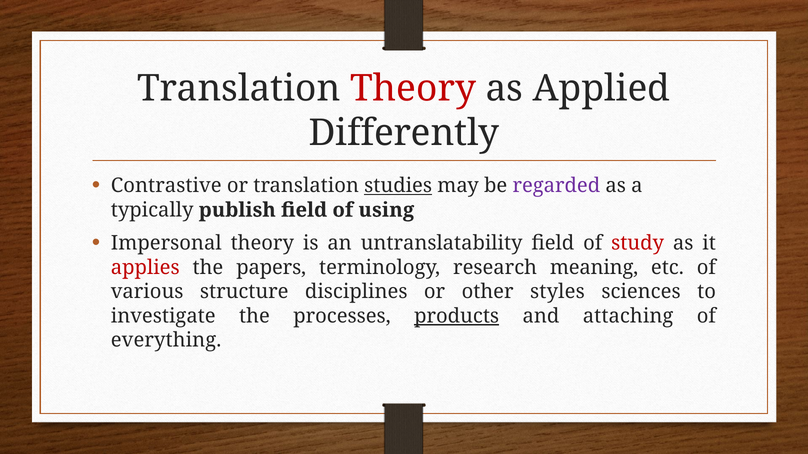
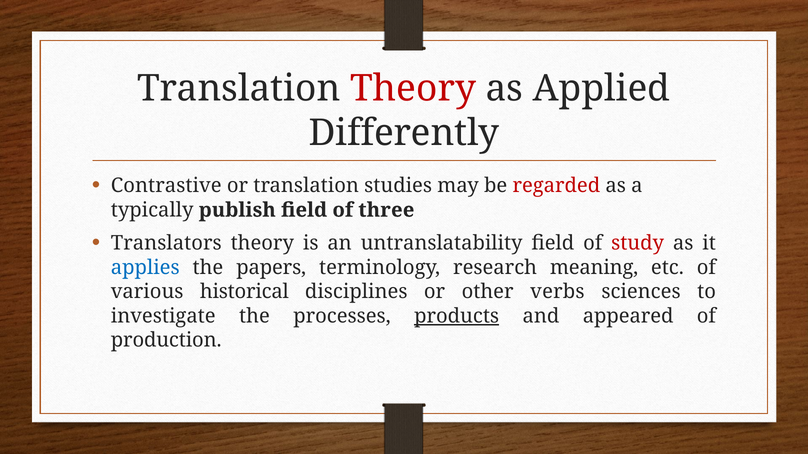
studies underline: present -> none (398, 186)
regarded colour: purple -> red (556, 186)
using: using -> three (386, 210)
Impersonal: Impersonal -> Translators (166, 244)
applies colour: red -> blue (145, 268)
structure: structure -> historical (244, 292)
styles: styles -> verbs (557, 292)
attaching: attaching -> appeared (628, 316)
everything: everything -> production (166, 341)
